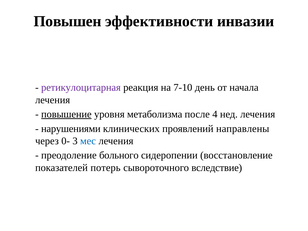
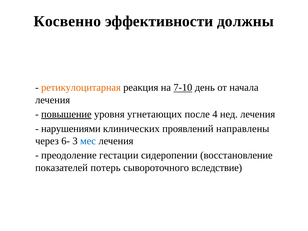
Повышен: Повышен -> Косвенно (67, 21)
инвазии: инвазии -> должны (245, 21)
ретикулоцитарная colour: purple -> orange (81, 88)
7-10 underline: none -> present (183, 88)
метаболизма: метаболизма -> угнетающих (155, 114)
0-: 0- -> 6- (66, 141)
больного: больного -> гестации (119, 155)
